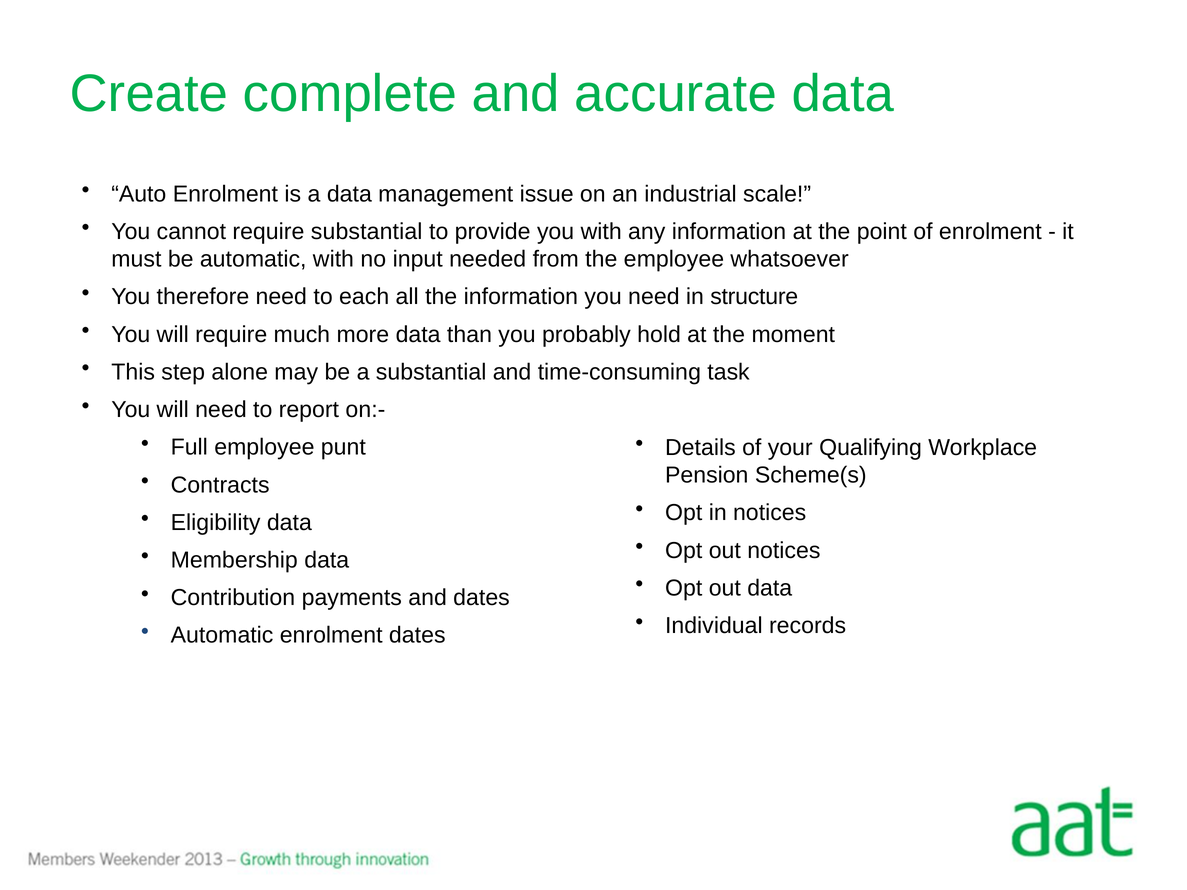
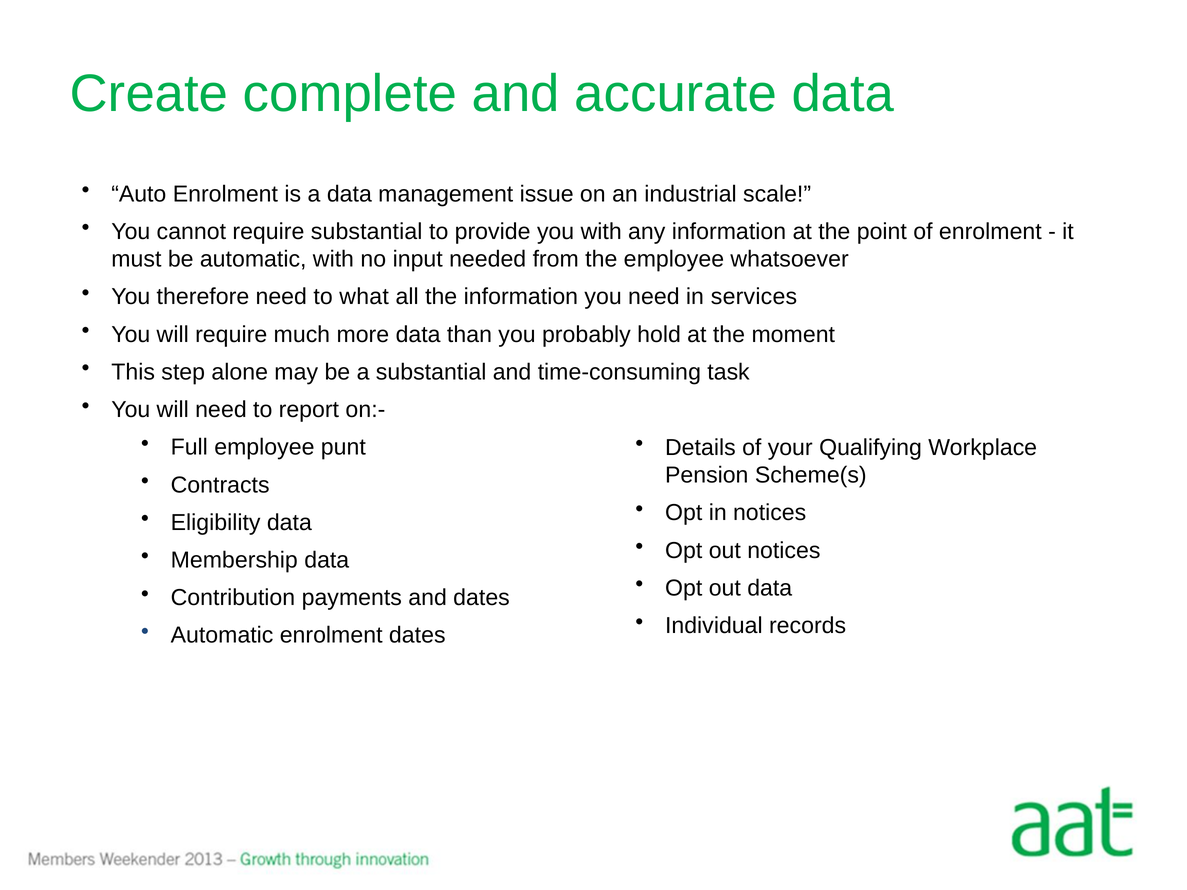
each: each -> what (364, 297)
structure: structure -> services (754, 297)
